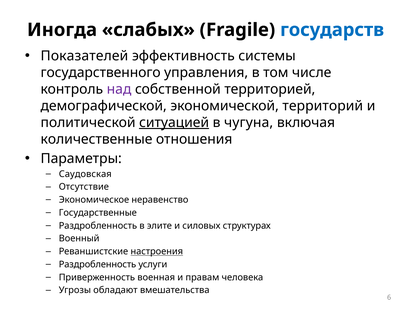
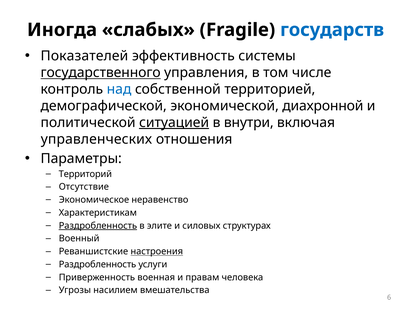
государственного underline: none -> present (101, 73)
над colour: purple -> blue (119, 89)
территорий: территорий -> диахронной (323, 106)
чугуна: чугуна -> внутри (249, 123)
количественные: количественные -> управленческих (96, 139)
Саудовская: Саудовская -> Территорий (85, 174)
Государственные: Государственные -> Характеристикам (98, 213)
Раздробленность underline: none -> present (98, 226)
обладают: обладают -> насилием (115, 290)
